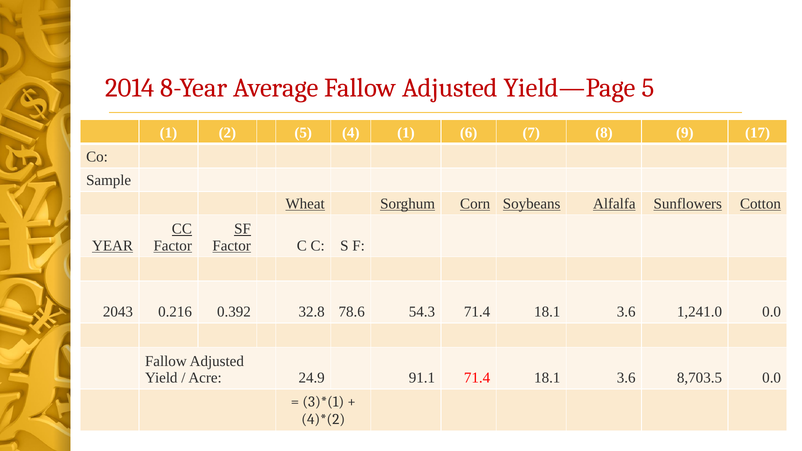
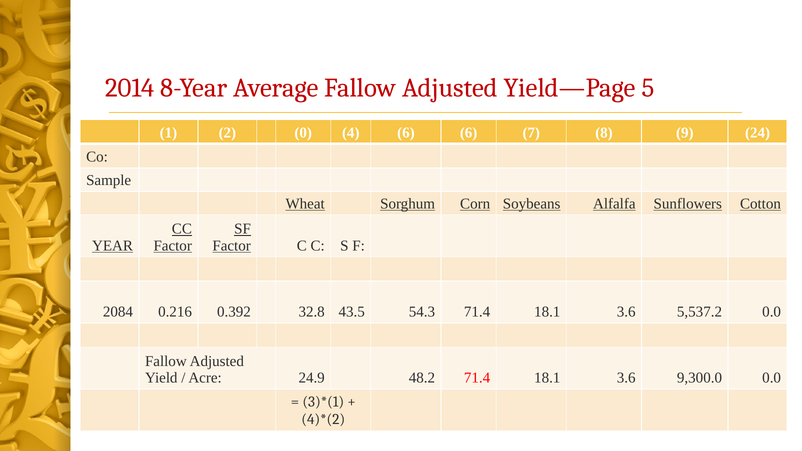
2 5: 5 -> 0 (303, 133)
4 1: 1 -> 6 (406, 133)
17: 17 -> 24 (758, 133)
2043: 2043 -> 2084 (118, 312)
78.6: 78.6 -> 43.5 (352, 312)
1,241.0: 1,241.0 -> 5,537.2 (700, 312)
91.1: 91.1 -> 48.2 (422, 378)
8,703.5: 8,703.5 -> 9,300.0 (700, 378)
